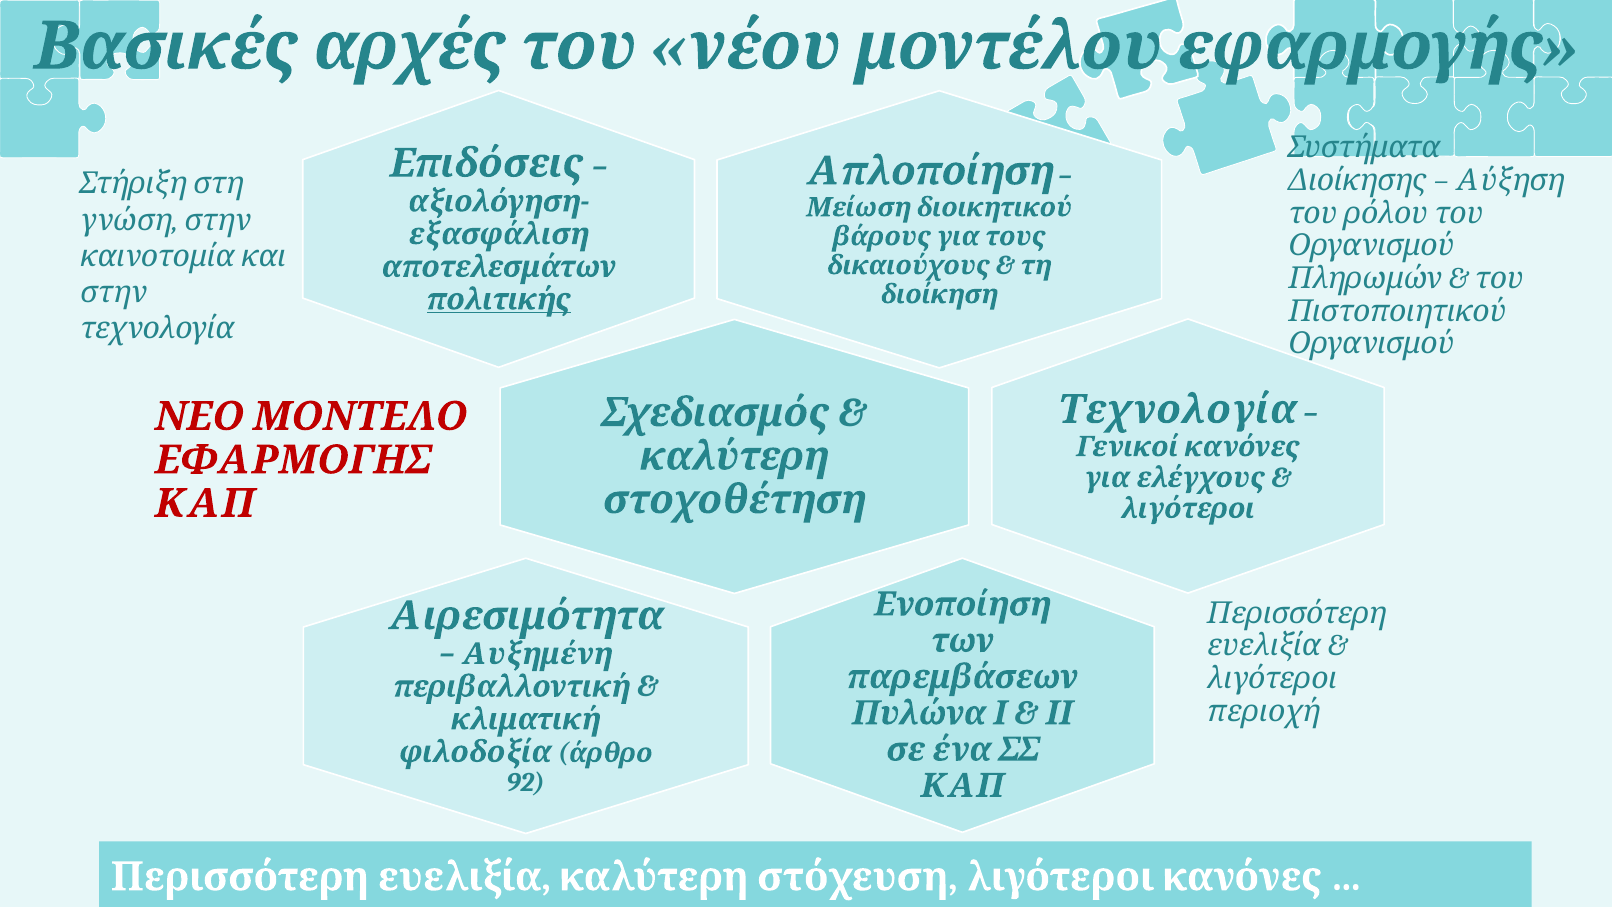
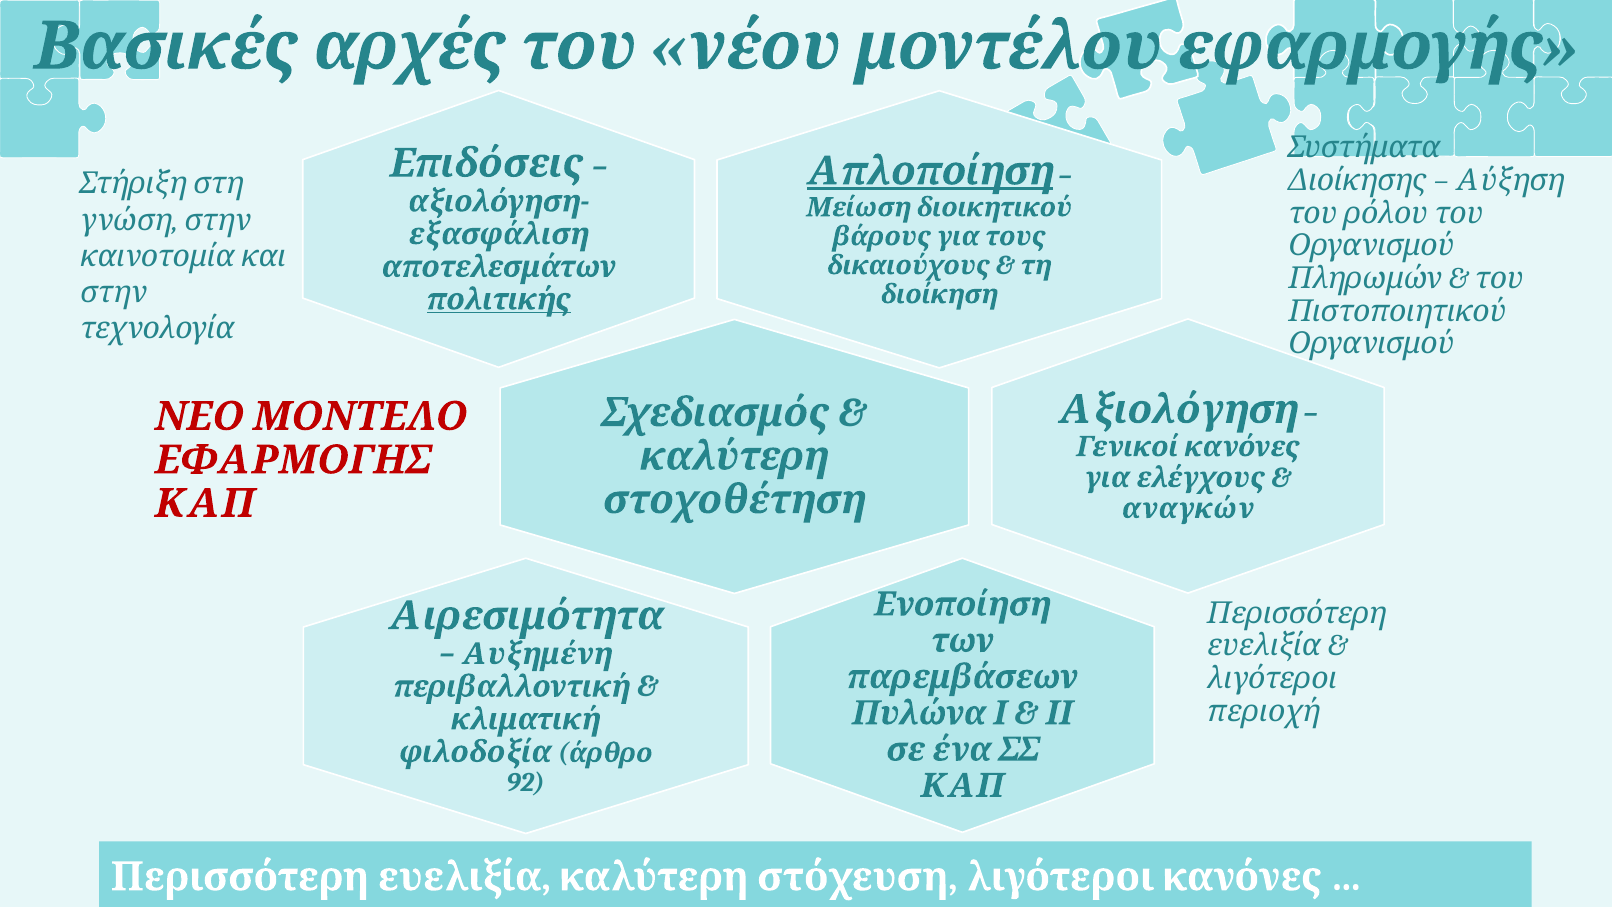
Απλοποίηση underline: none -> present (930, 171)
Τεχνολογία: Τεχνολογία -> Αξιολόγηση (1178, 409)
λιγότεροι: λιγότεροι -> αναγκών (1188, 508)
